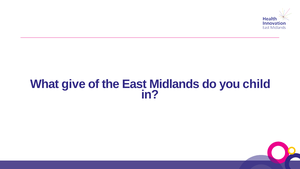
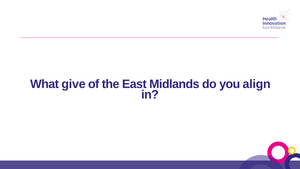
child: child -> align (257, 84)
